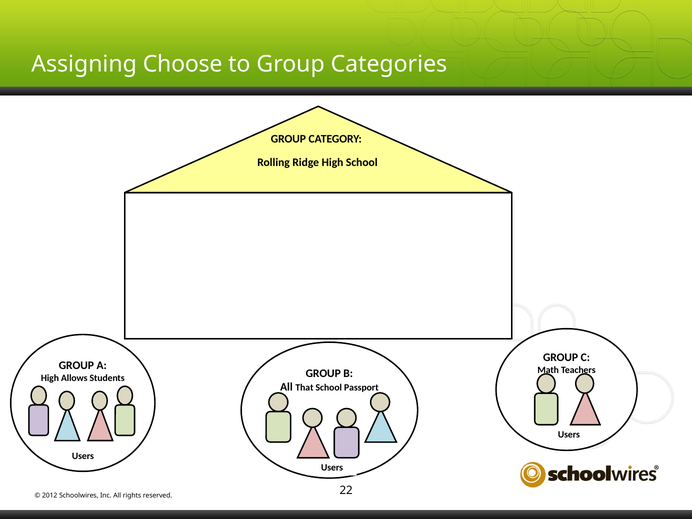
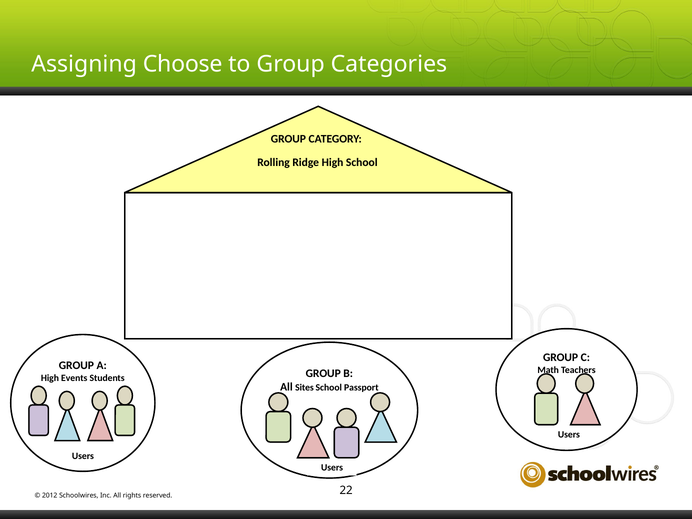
Allows: Allows -> Events (74, 378)
That: That -> Sites (304, 388)
